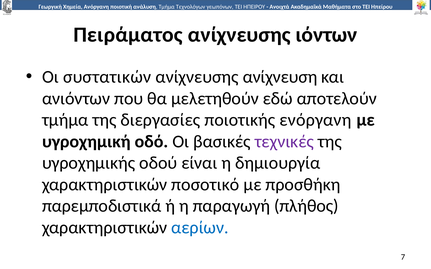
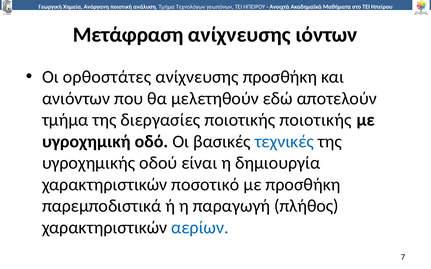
Πειράματος: Πειράματος -> Μετάφραση (128, 35)
συστατικών: συστατικών -> ορθοστάτες (107, 77)
ανίχνευσης ανίχνευση: ανίχνευση -> προσθήκη (280, 77)
ποιοτικής ενόργανη: ενόργανη -> ποιοτικής (316, 120)
τεχνικές colour: purple -> blue (284, 142)
